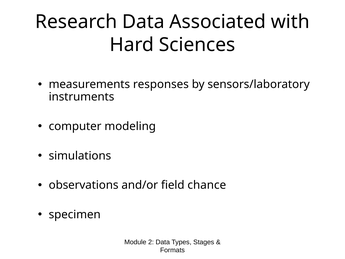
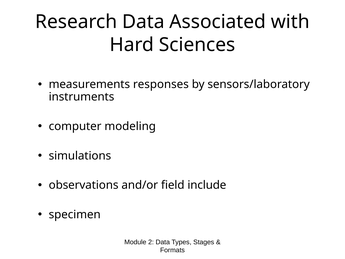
chance: chance -> include (207, 185)
